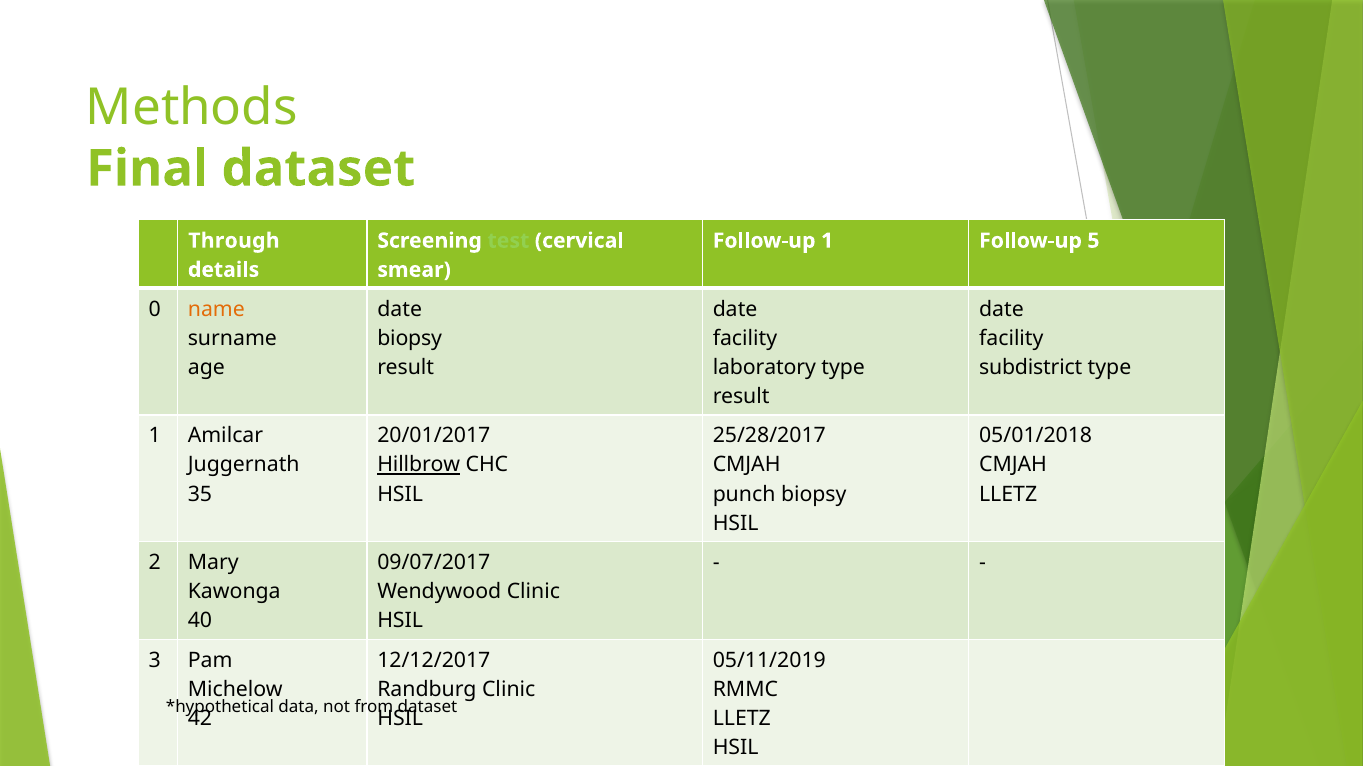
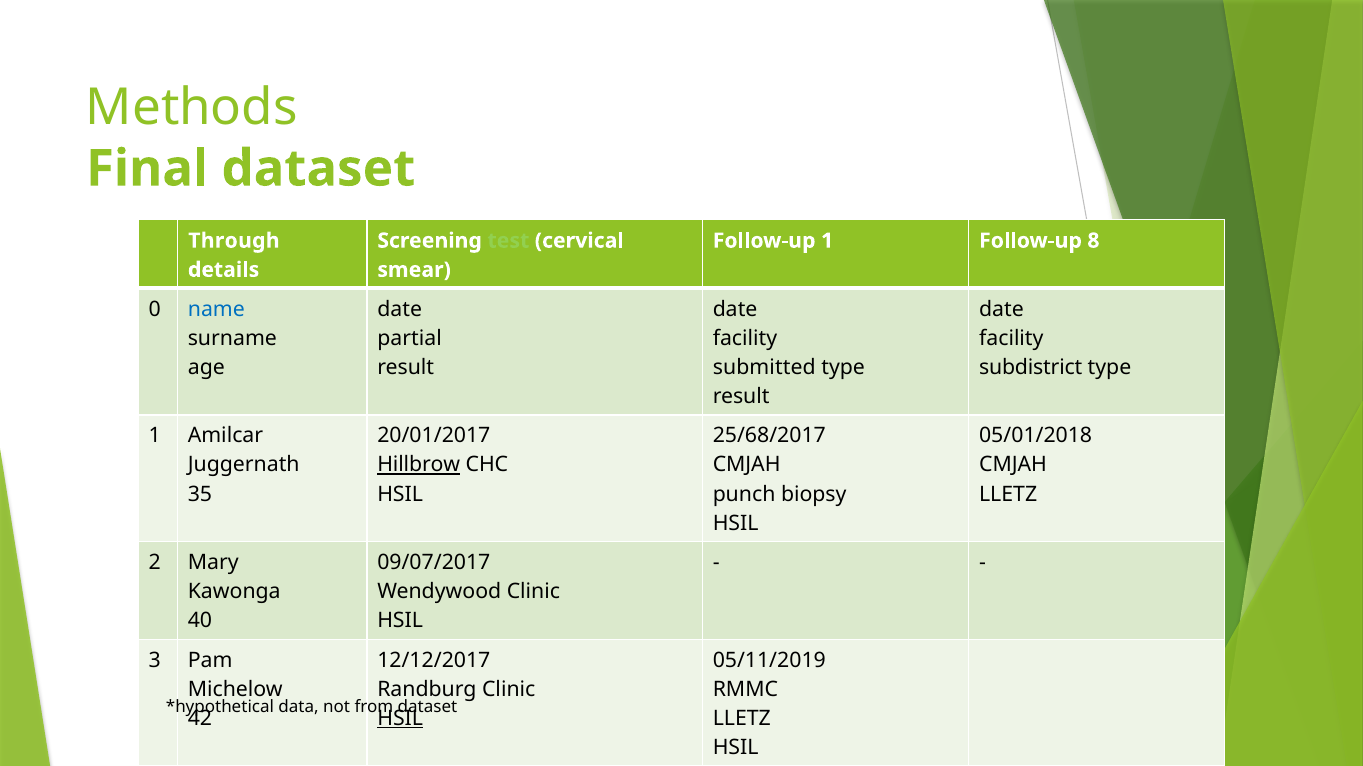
5: 5 -> 8 (1093, 241)
name colour: orange -> blue (216, 309)
biopsy: biopsy -> partial (410, 339)
laboratory: laboratory -> submitted (764, 368)
25/28/2017: 25/28/2017 -> 25/68/2017 (769, 436)
HSIL underline: none -> present (400, 719)
